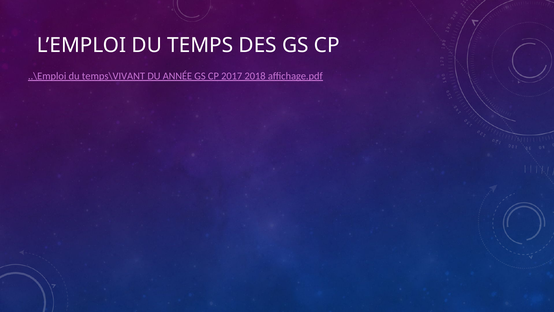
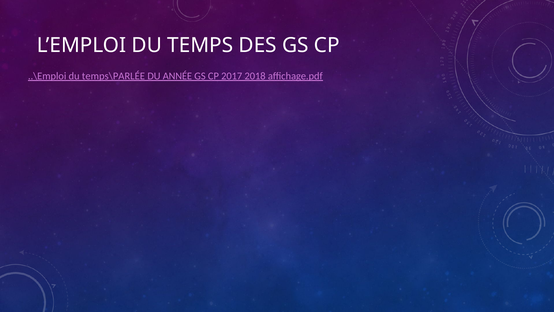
temps\VIVANT: temps\VIVANT -> temps\PARLÉE (113, 76)
